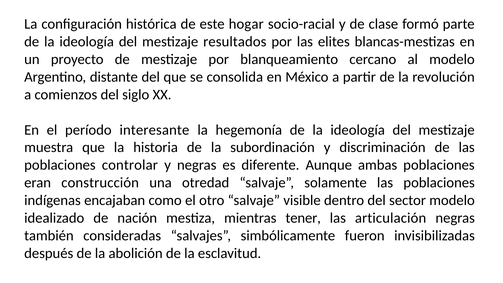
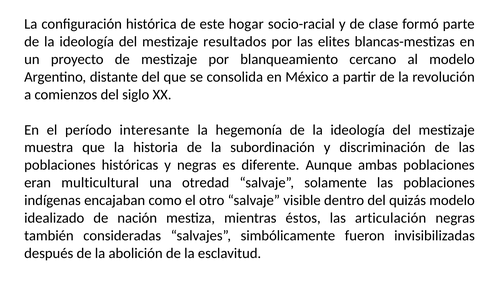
controlar: controlar -> históricas (130, 165)
construcción: construcción -> multicultural (100, 183)
sector: sector -> quizás (408, 200)
tener: tener -> éstos (303, 218)
